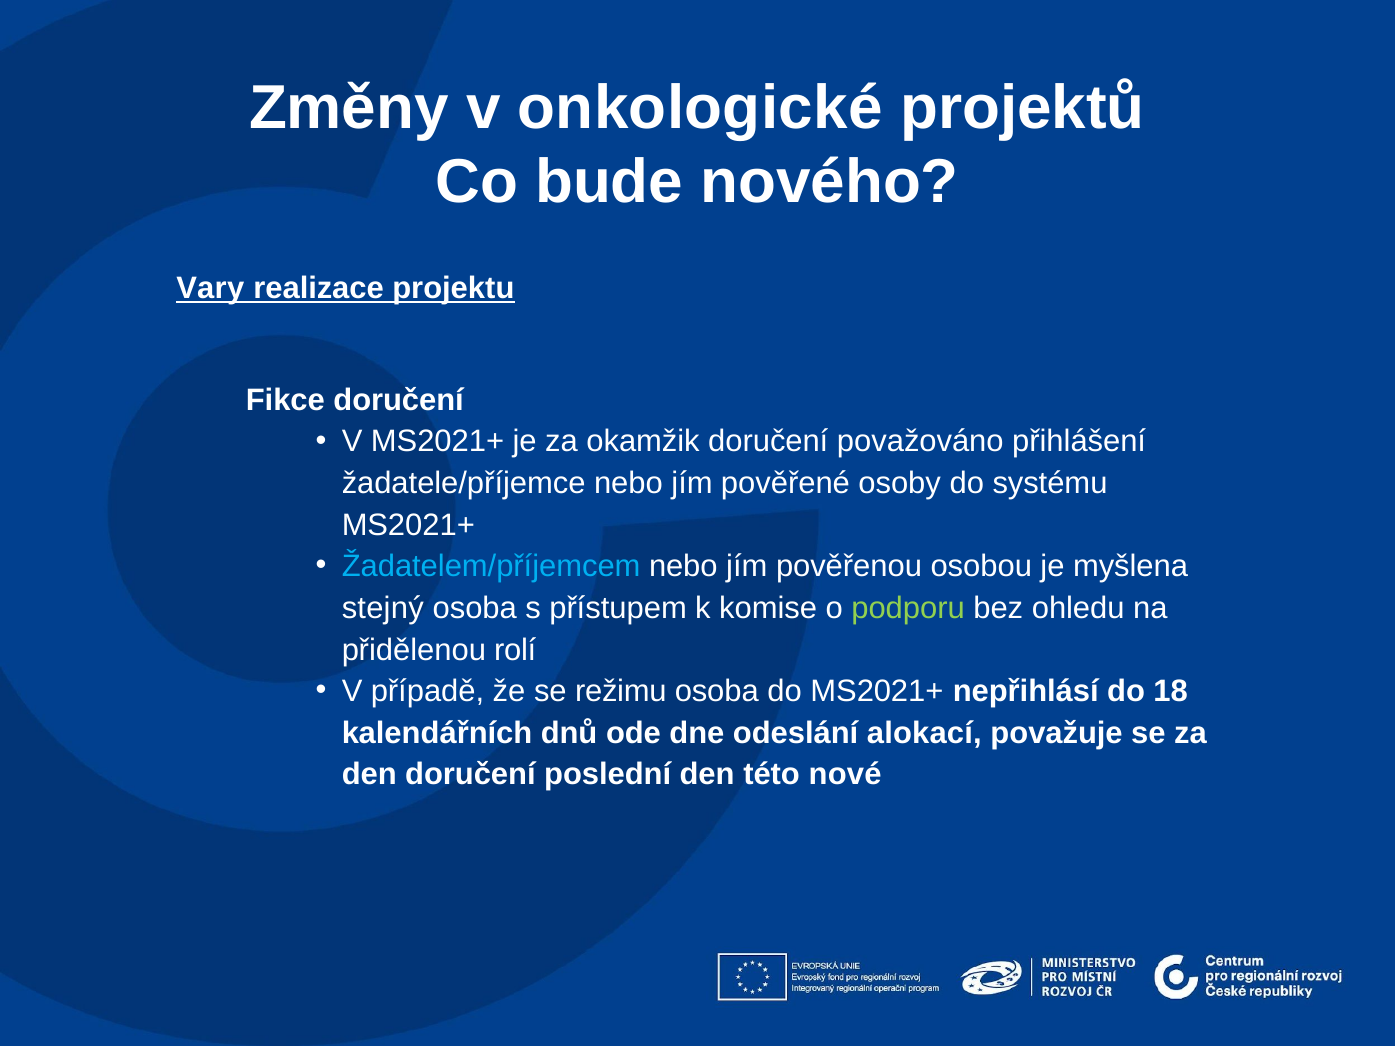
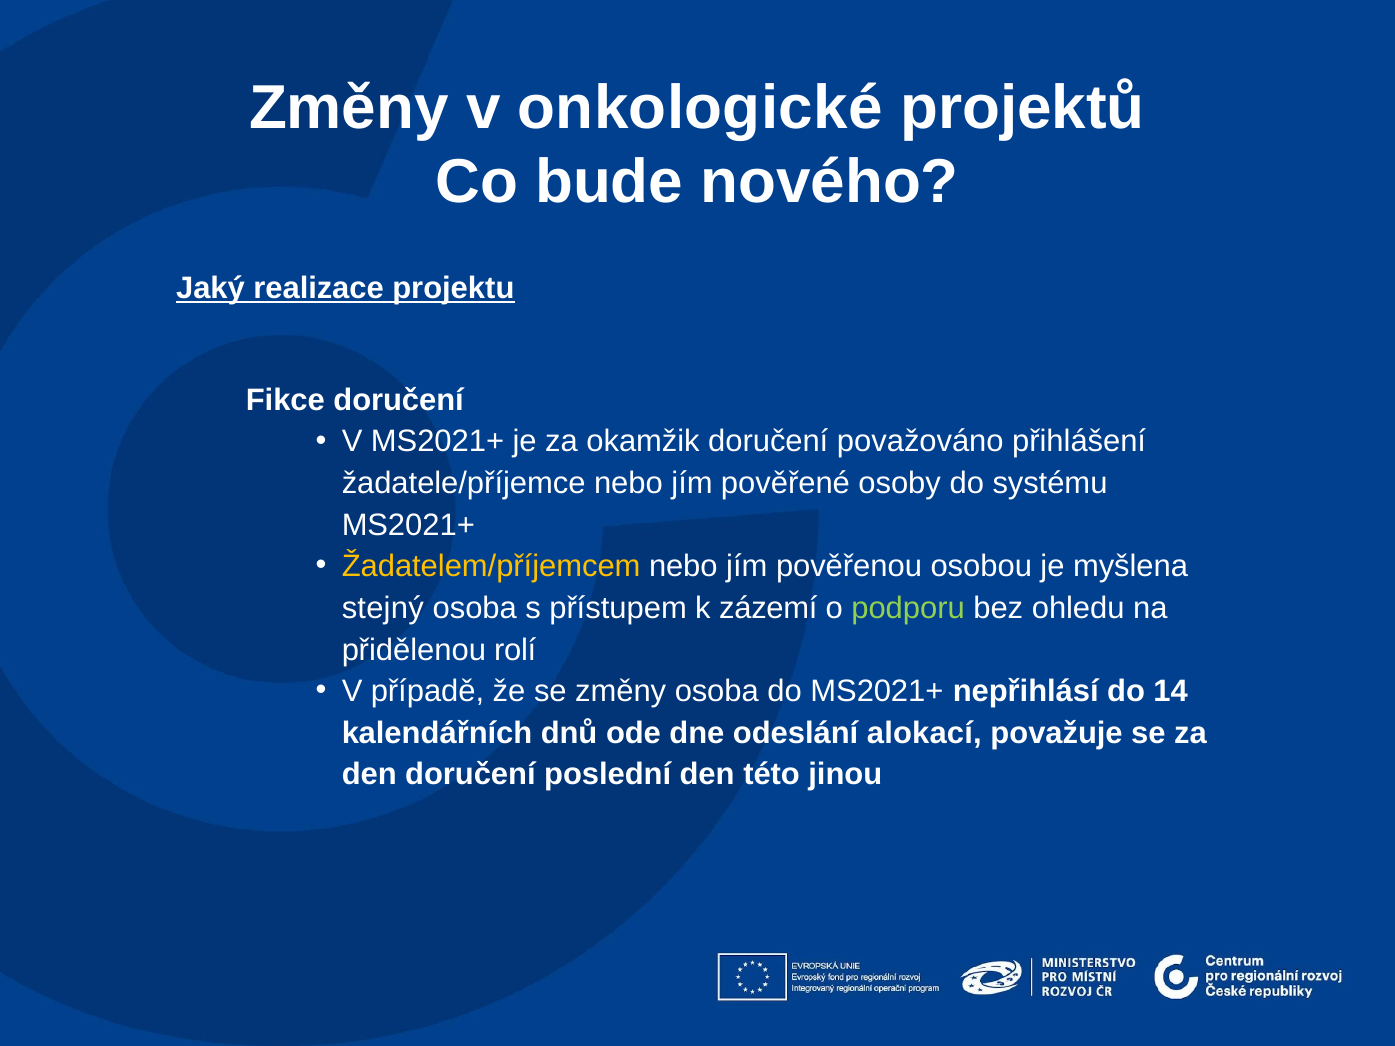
Vary: Vary -> Jaký (210, 289)
Žadatelem/příjemcem colour: light blue -> yellow (491, 567)
komise: komise -> zázemí (768, 608)
se režimu: režimu -> změny (621, 692)
18: 18 -> 14 (1171, 692)
nové: nové -> jinou (845, 775)
